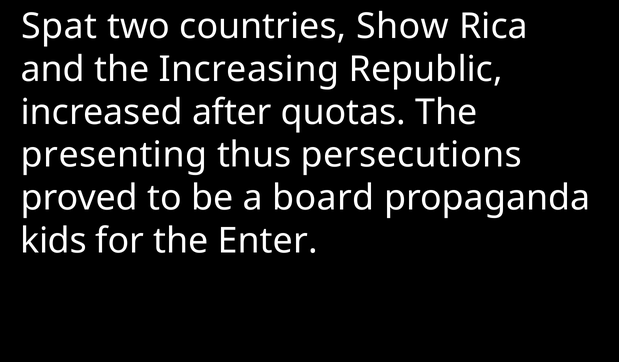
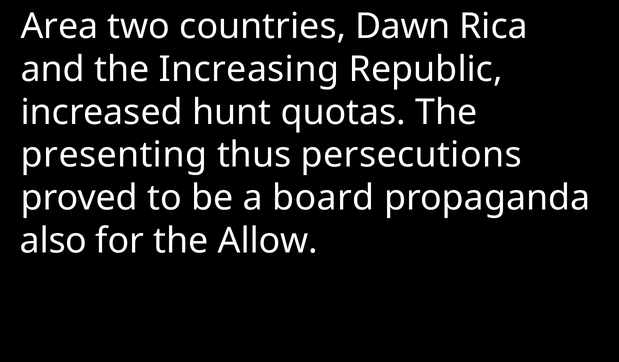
Spat: Spat -> Area (59, 27)
Show: Show -> Dawn (403, 27)
after: after -> hunt (232, 112)
kids: kids -> also (54, 241)
Enter: Enter -> Allow (268, 241)
